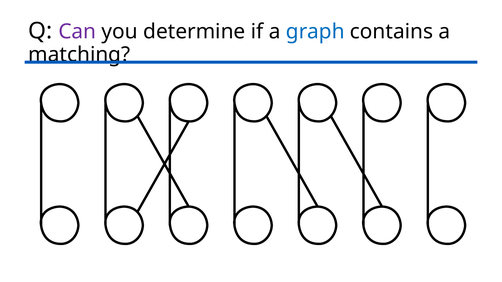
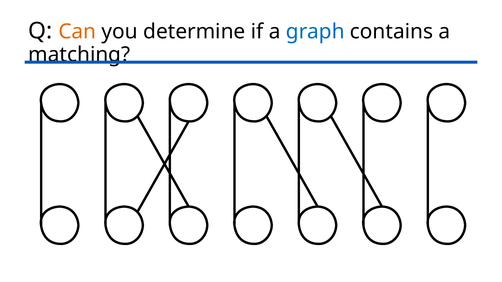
Can colour: purple -> orange (77, 32)
